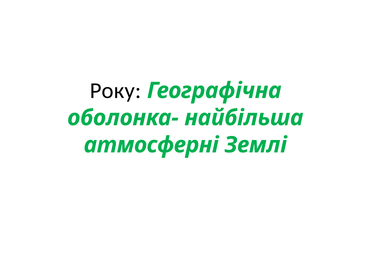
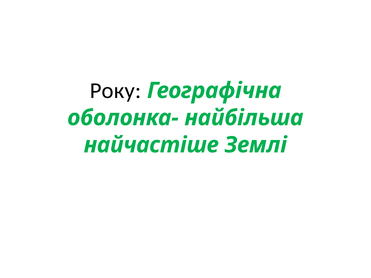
атмосферні: атмосферні -> найчастіше (151, 145)
